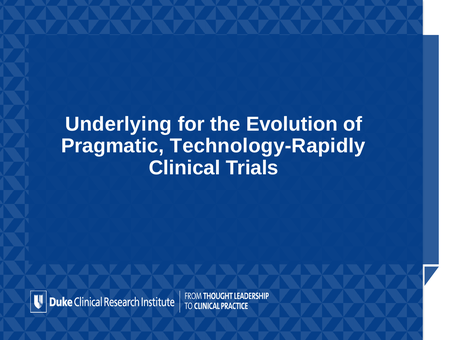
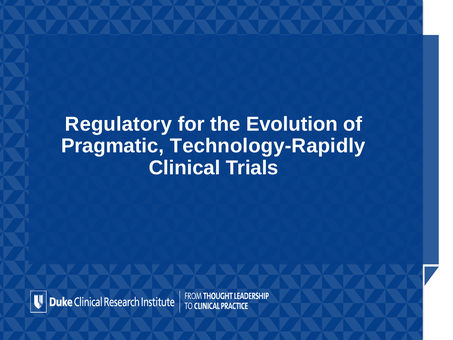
Underlying: Underlying -> Regulatory (118, 124)
